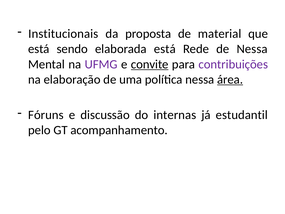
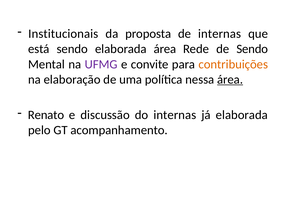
de material: material -> internas (220, 34)
elaborada está: está -> área (165, 49)
de Nessa: Nessa -> Sendo (252, 49)
convite underline: present -> none (150, 64)
contribuições colour: purple -> orange (233, 64)
Fóruns: Fóruns -> Renato (46, 115)
já estudantil: estudantil -> elaborada (242, 115)
